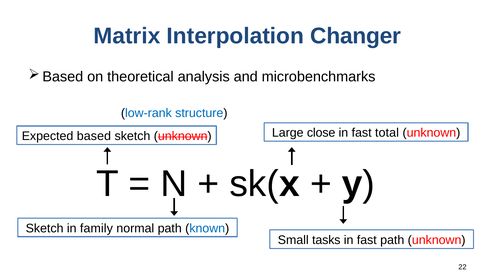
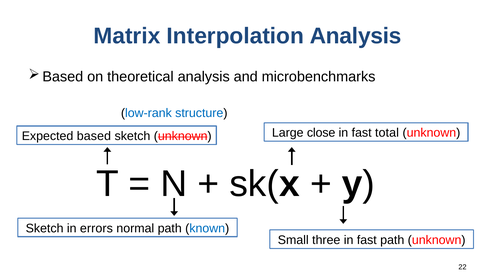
Interpolation Changer: Changer -> Analysis (356, 36)
family: family -> errors (96, 228)
tasks: tasks -> three (326, 240)
